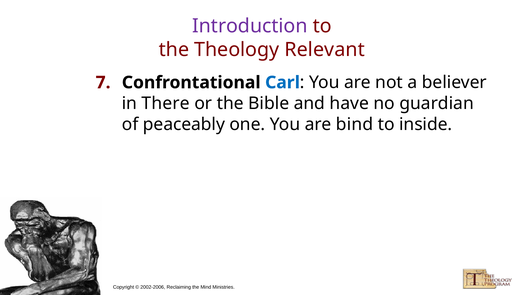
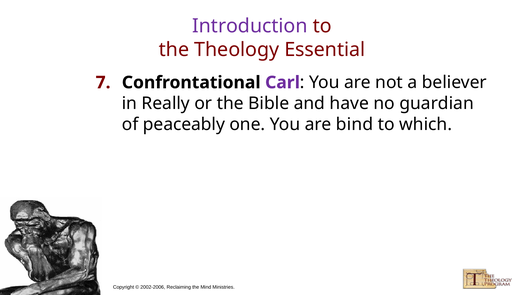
Relevant: Relevant -> Essential (325, 50)
Carl colour: blue -> purple (282, 82)
There: There -> Really (166, 103)
inside: inside -> which (426, 124)
